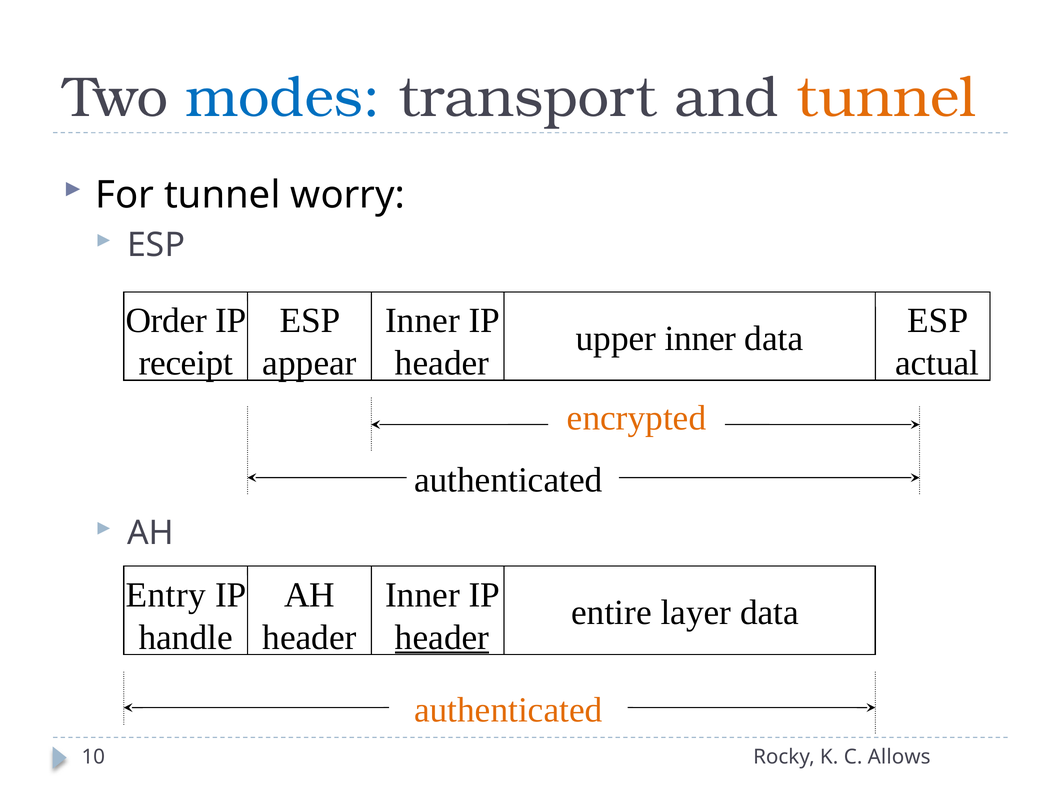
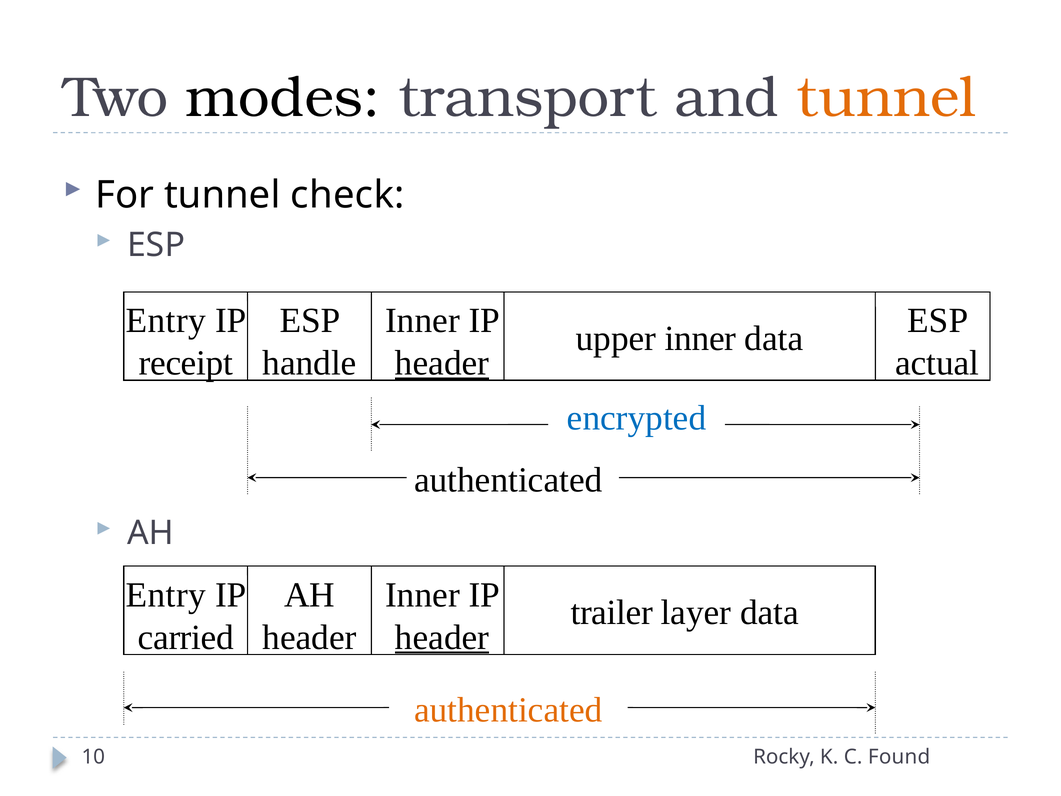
modes colour: blue -> black (283, 98)
worry: worry -> check (348, 195)
Order: Order -> Entry (166, 321)
appear: appear -> handle (310, 363)
header underline: none -> present (442, 363)
encrypted colour: orange -> blue (637, 418)
entire: entire -> trailer (612, 612)
handle: handle -> carried (186, 637)
Allows: Allows -> Found (899, 757)
